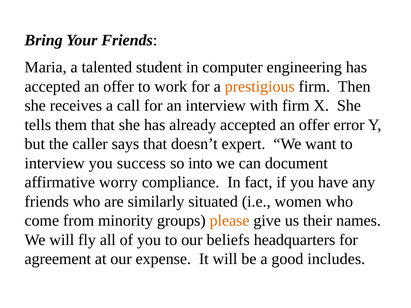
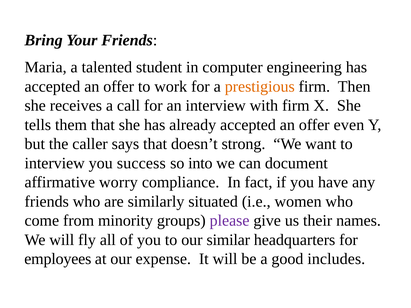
error: error -> even (349, 125)
expert: expert -> strong (244, 144)
please colour: orange -> purple (230, 221)
beliefs: beliefs -> similar (228, 240)
agreement: agreement -> employees (58, 259)
